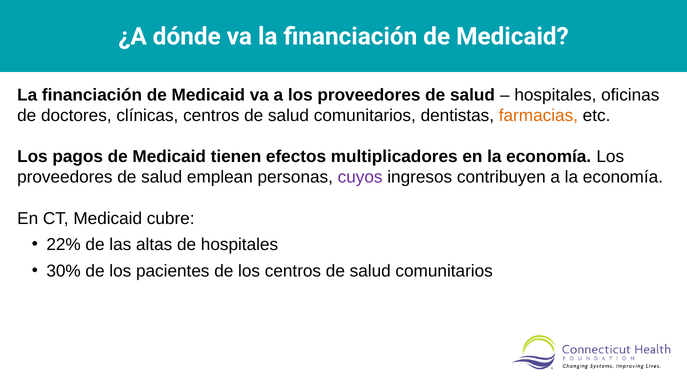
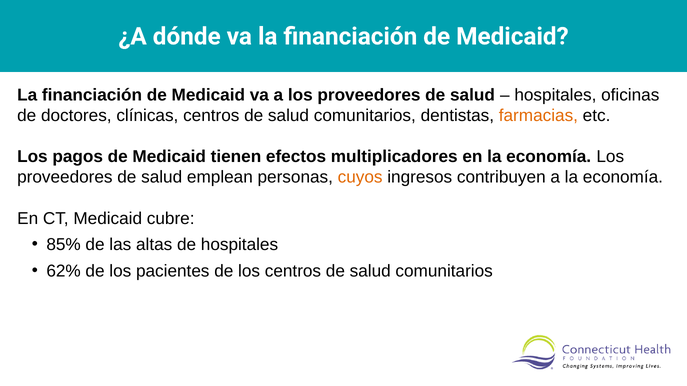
cuyos colour: purple -> orange (360, 177)
22%: 22% -> 85% (64, 245)
30%: 30% -> 62% (64, 271)
